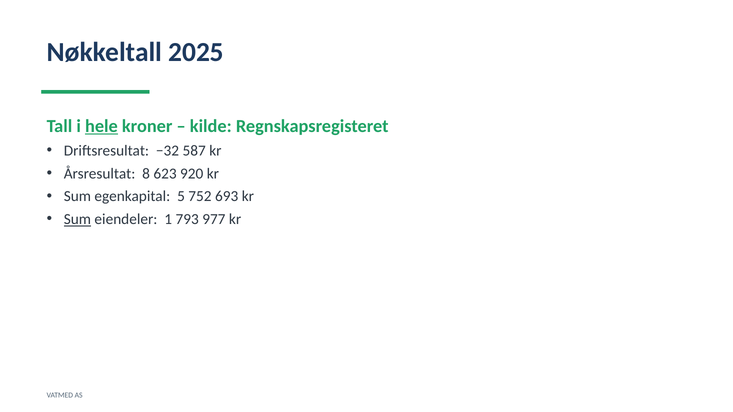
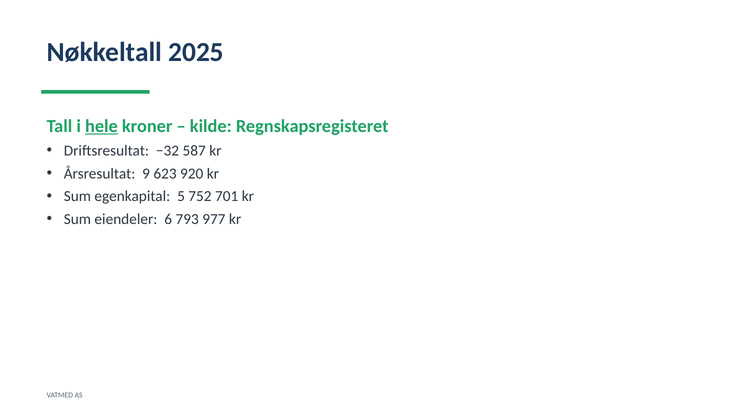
8: 8 -> 9 (146, 174)
693: 693 -> 701 (227, 197)
Sum underline: present -> none (77, 219)
1: 1 -> 6 (168, 219)
